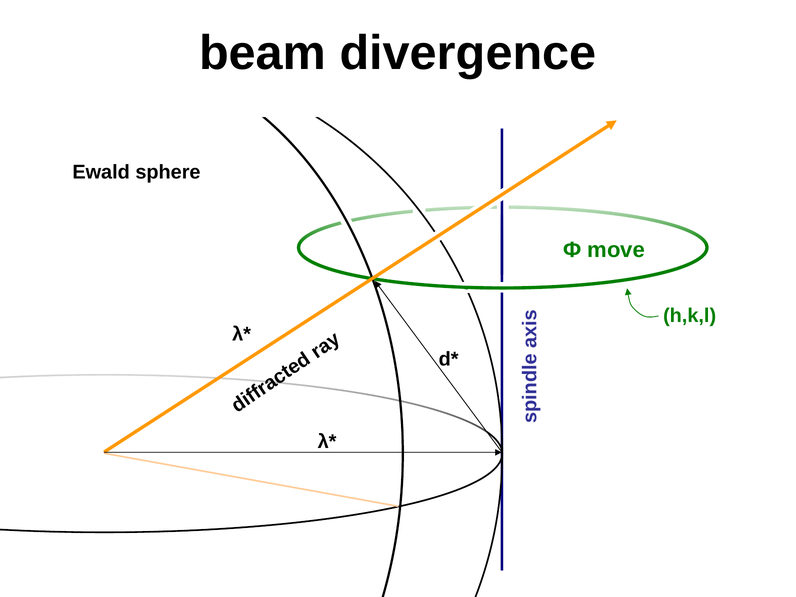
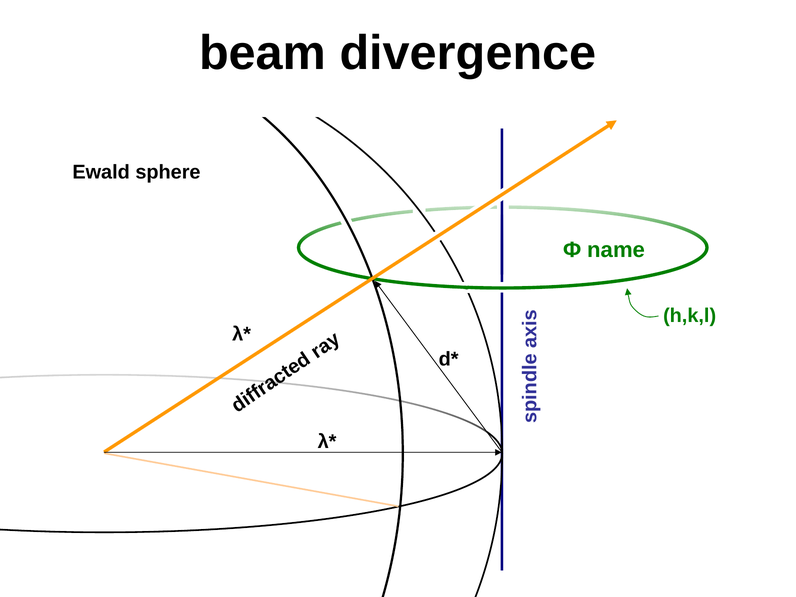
move: move -> name (616, 250)
